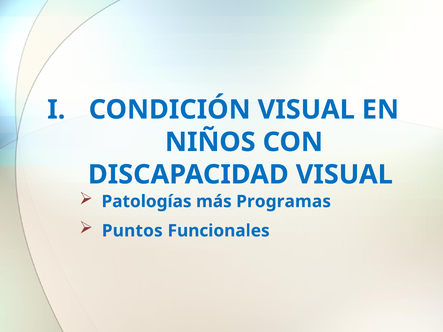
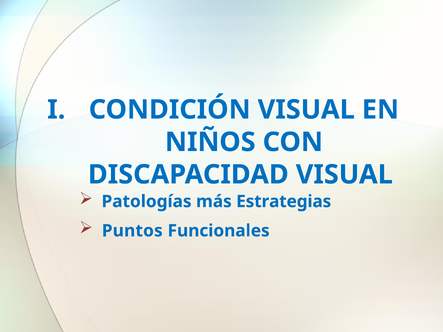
Programas: Programas -> Estrategias (284, 202)
